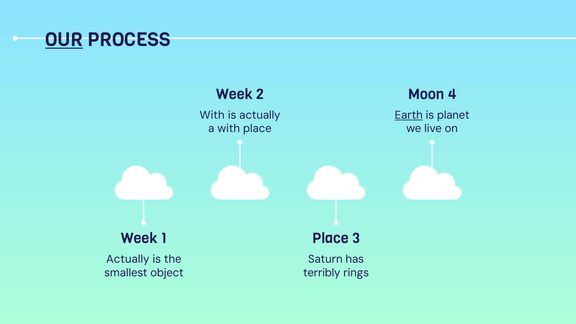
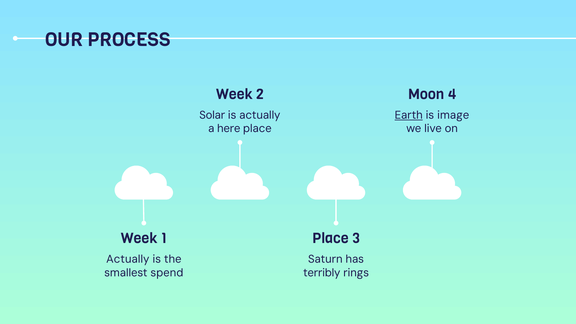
OUR underline: present -> none (64, 40)
With: With -> Solar (212, 115)
planet: planet -> image (453, 115)
a with: with -> here (229, 129)
object: object -> spend (167, 273)
